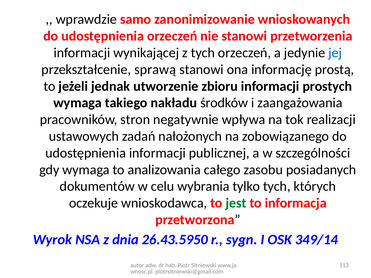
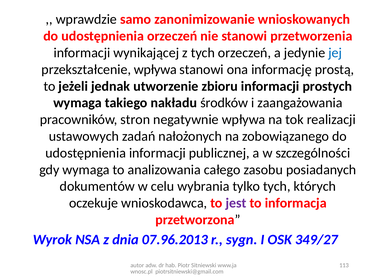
przekształcenie sprawą: sprawą -> wpływa (155, 70)
jest colour: green -> purple (236, 203)
26.43.5950: 26.43.5950 -> 07.96.2013 (175, 240)
349/14: 349/14 -> 349/27 (317, 240)
